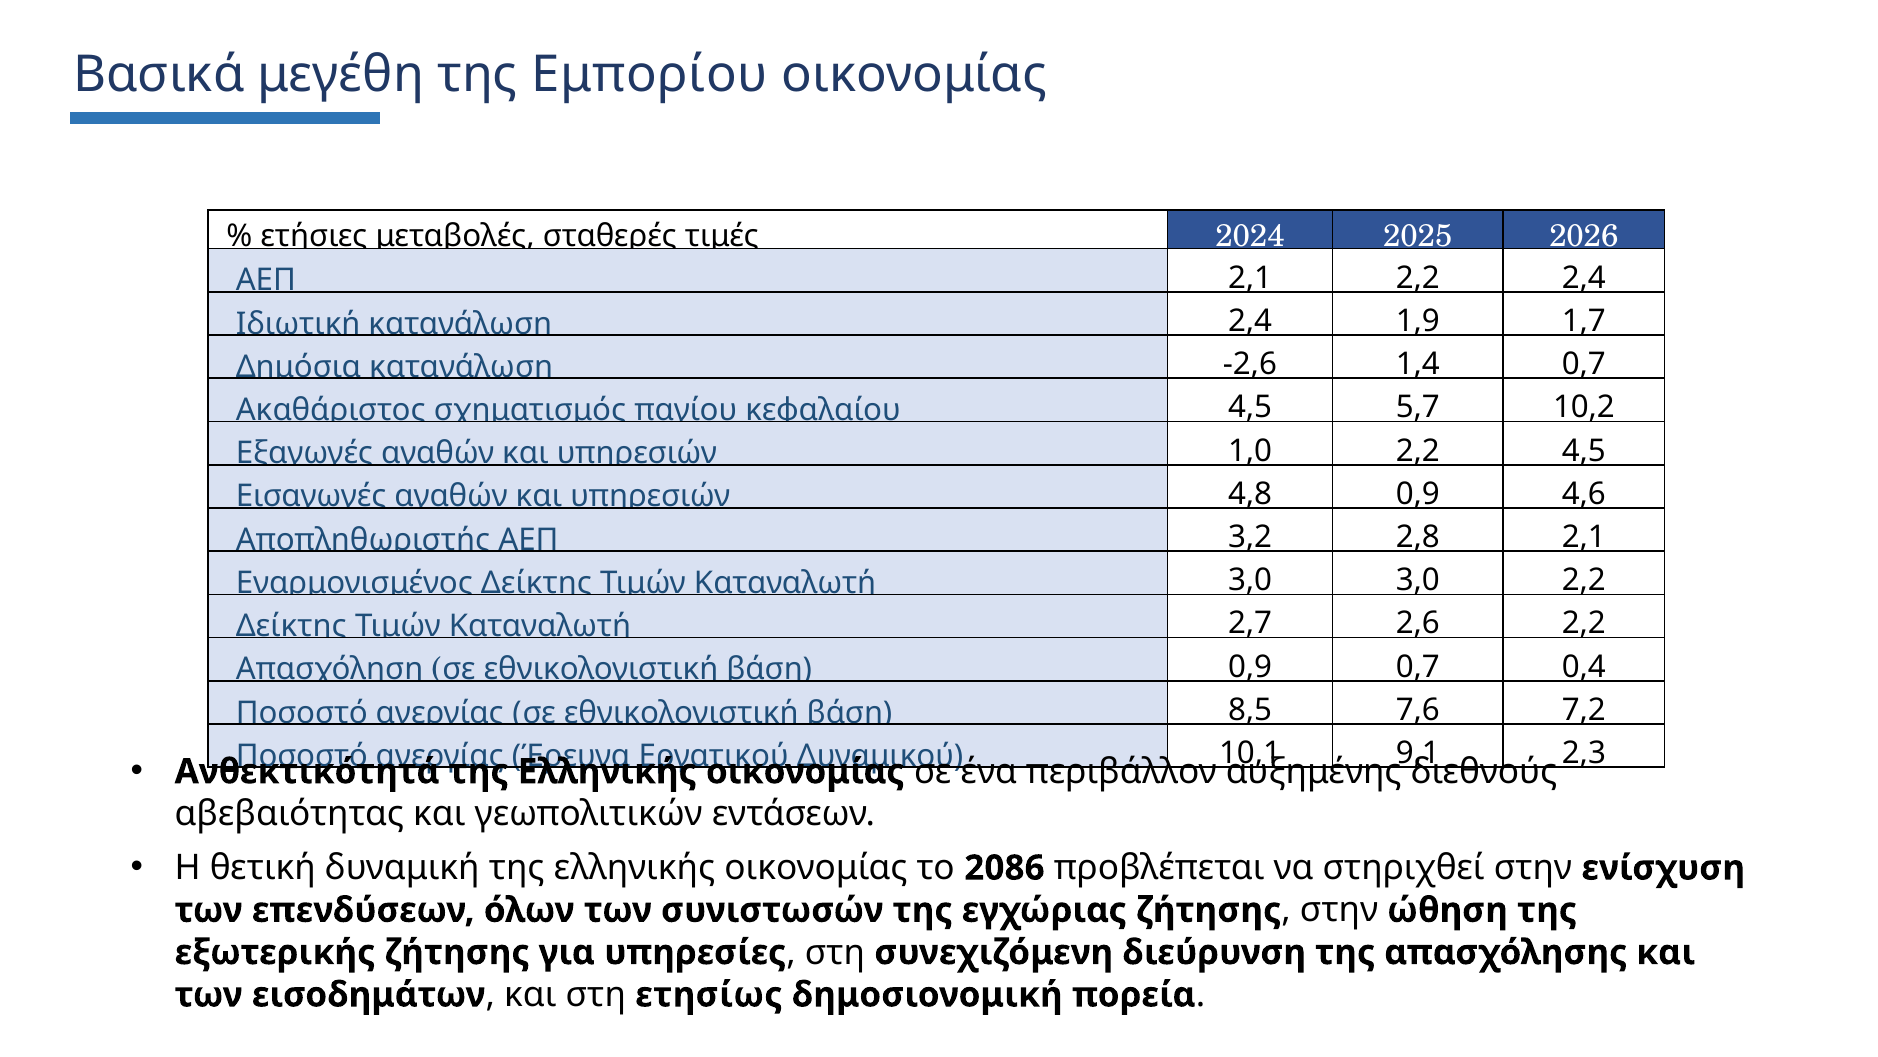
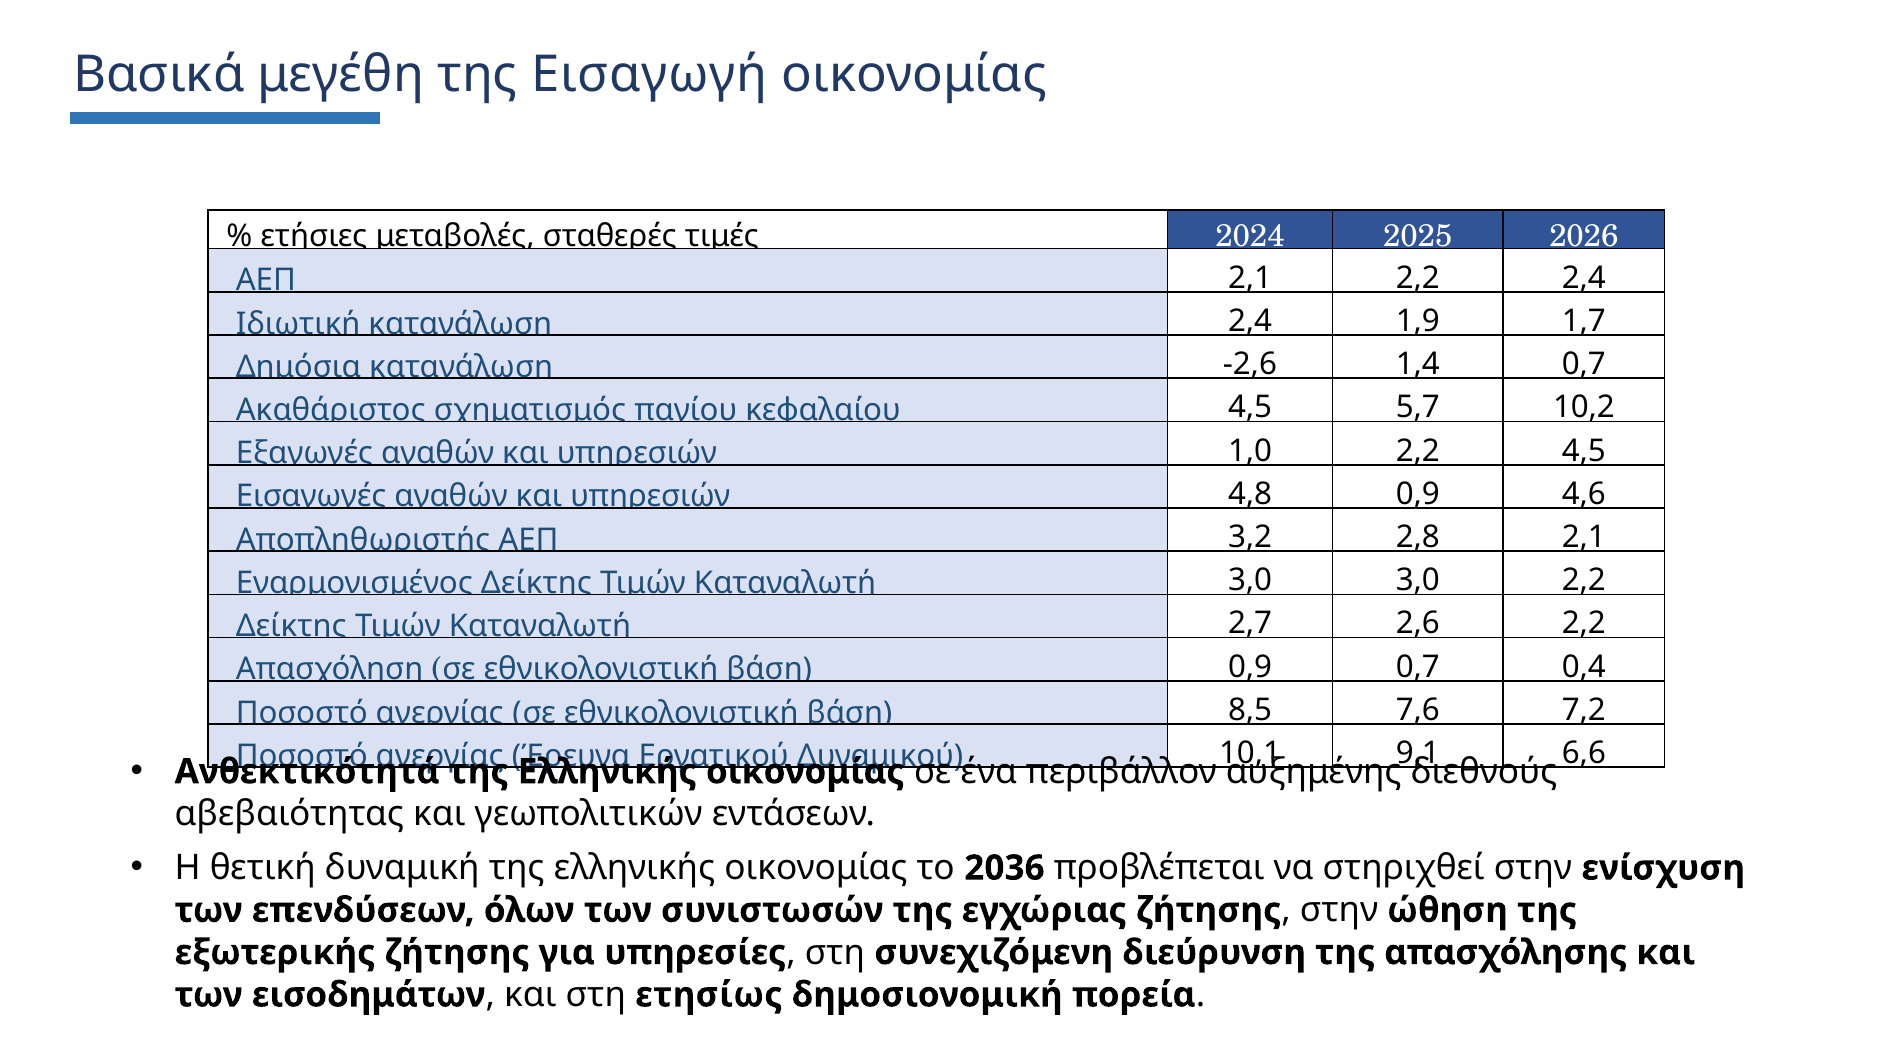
Εμπορίου: Εμπορίου -> Εισαγωγή (650, 75)
2,3: 2,3 -> 6,6 (1584, 753)
2086: 2086 -> 2036 (1004, 868)
